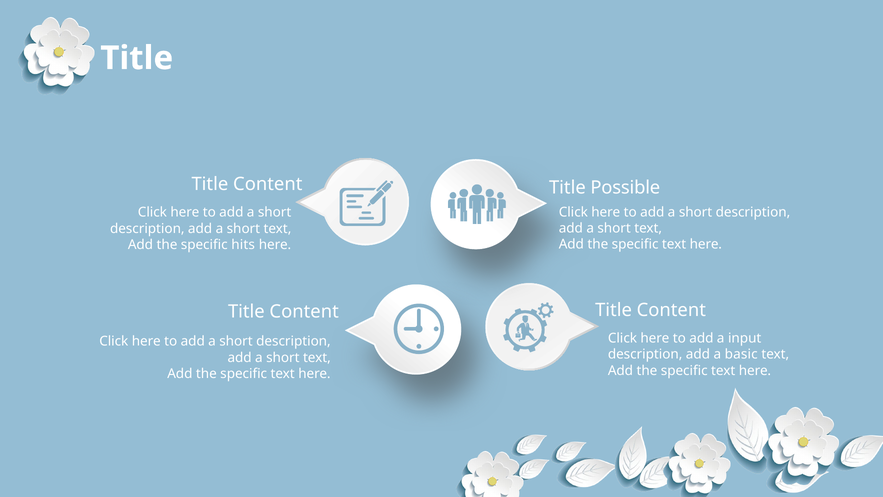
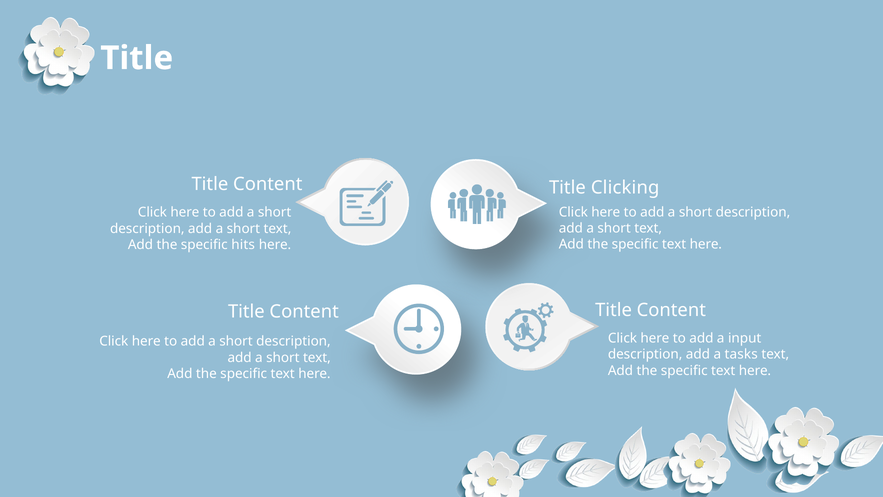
Possible: Possible -> Clicking (625, 187)
basic: basic -> tasks (741, 354)
